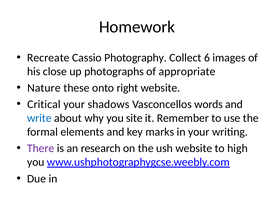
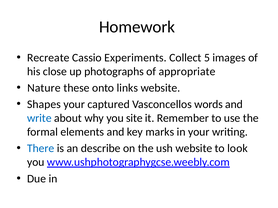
Photography: Photography -> Experiments (135, 58)
6: 6 -> 5 (207, 58)
right: right -> links (127, 88)
Critical: Critical -> Shapes (44, 104)
shadows: shadows -> captured (109, 104)
There colour: purple -> blue (41, 149)
research: research -> describe (101, 149)
high: high -> look (237, 149)
